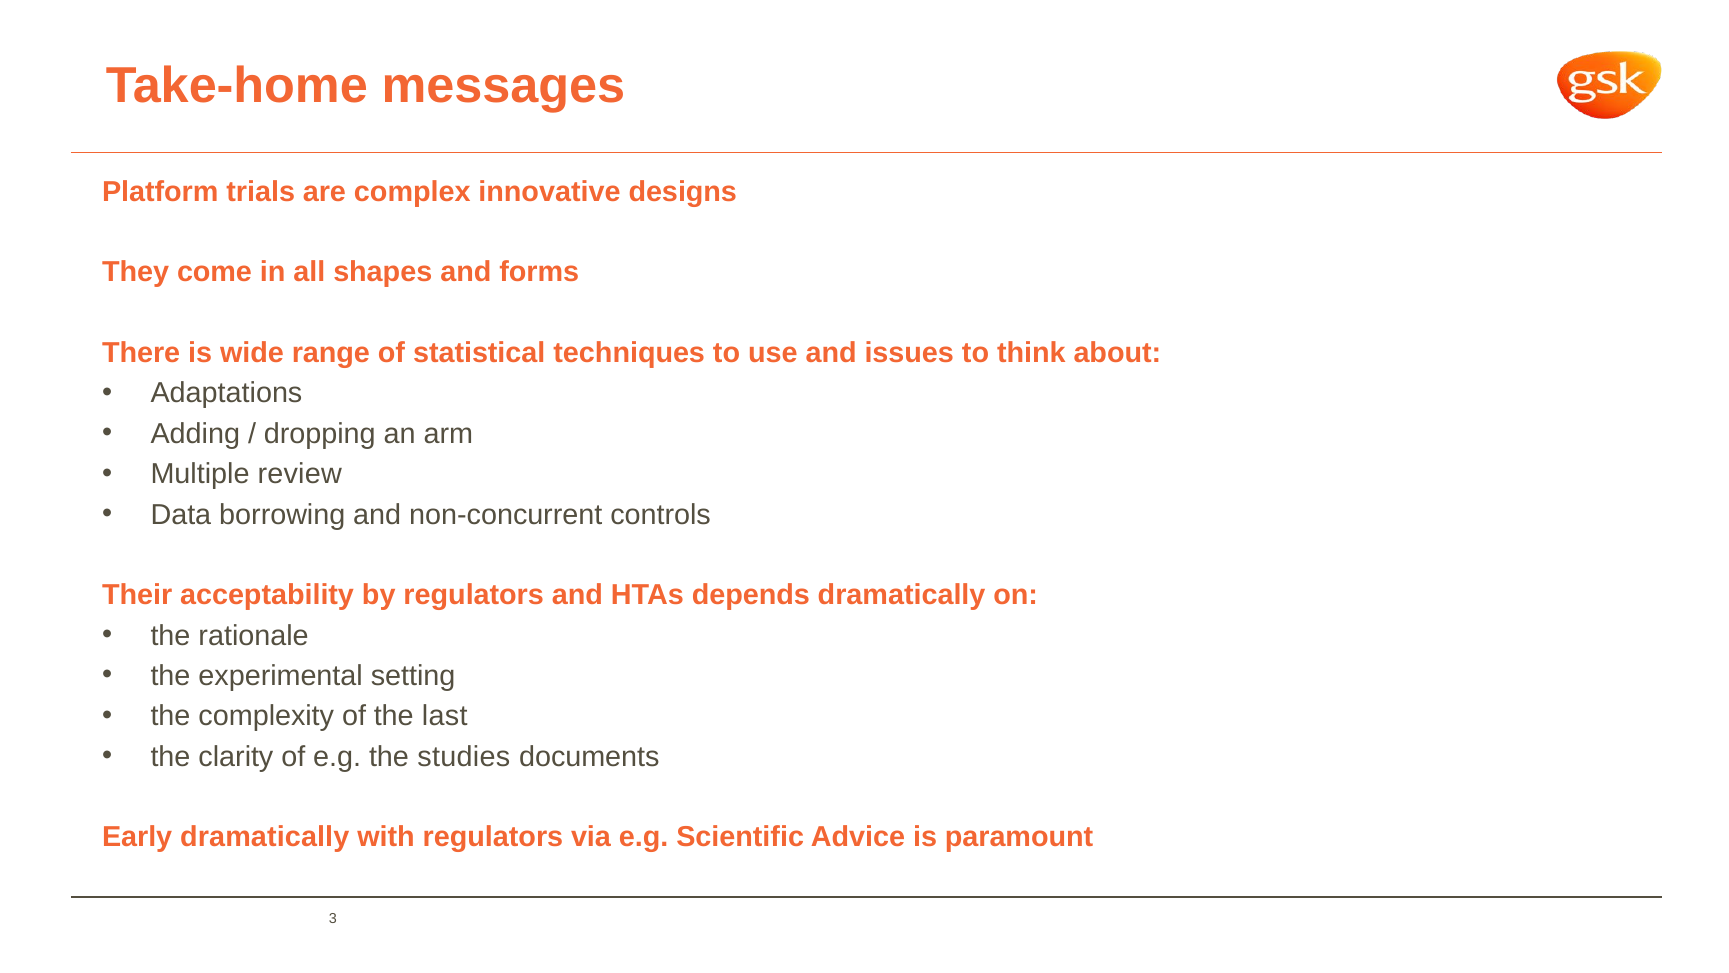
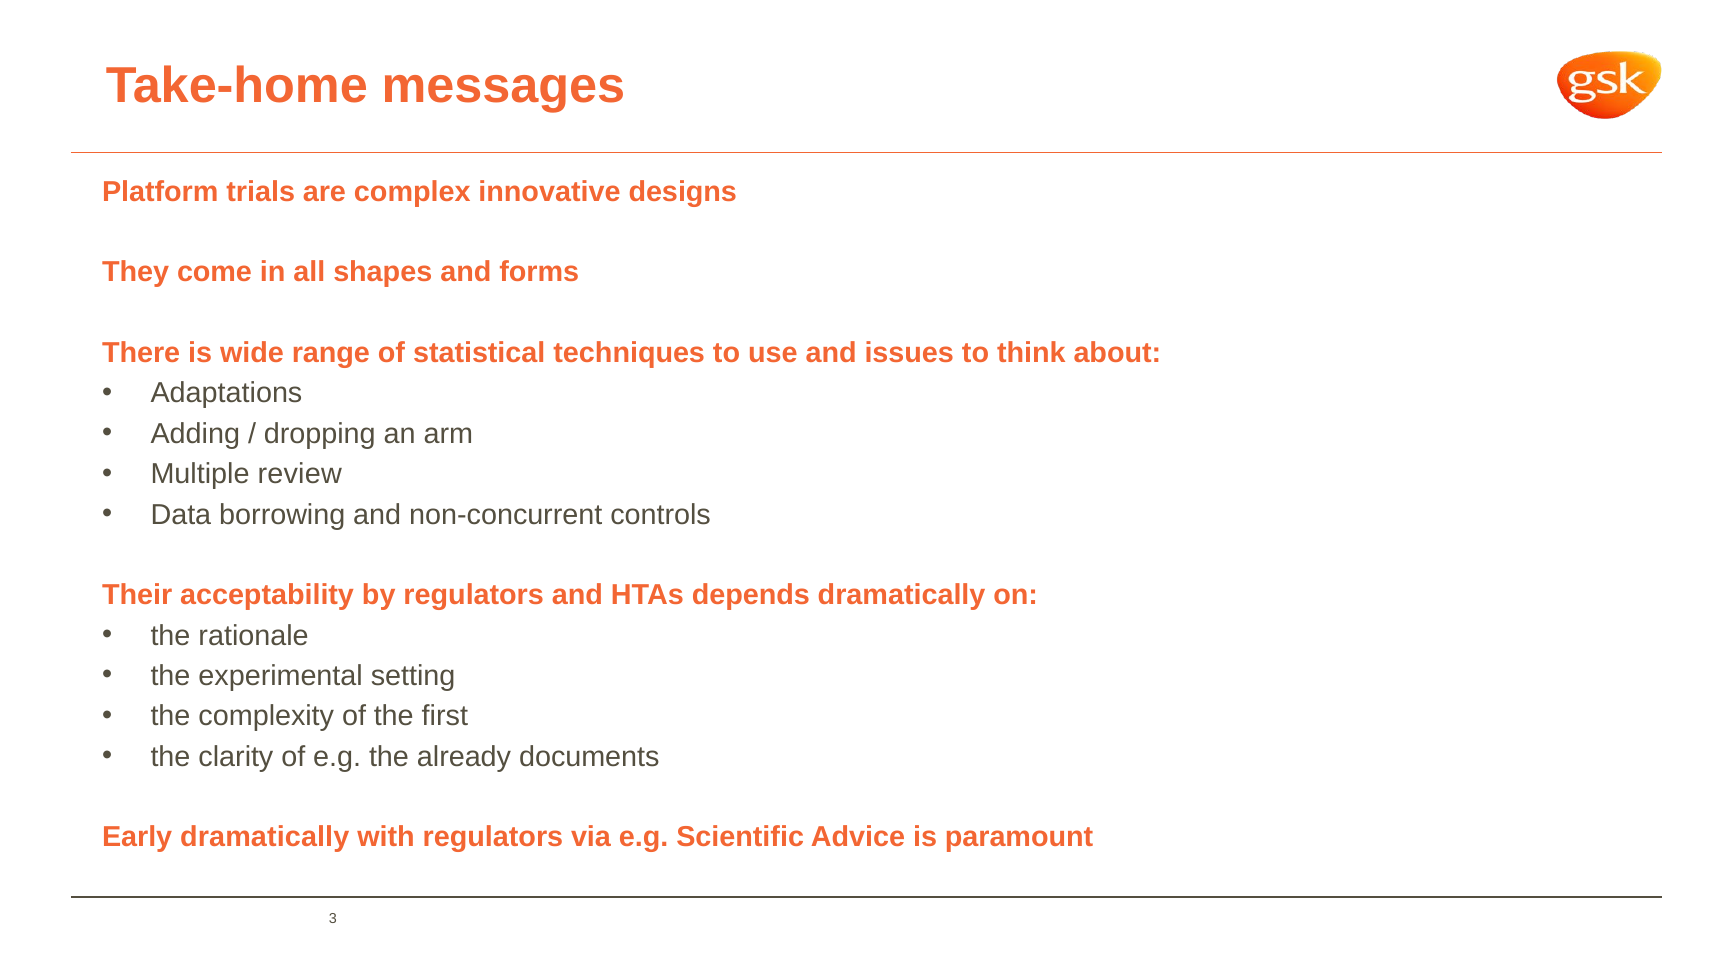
last: last -> first (445, 716)
studies: studies -> already (464, 756)
